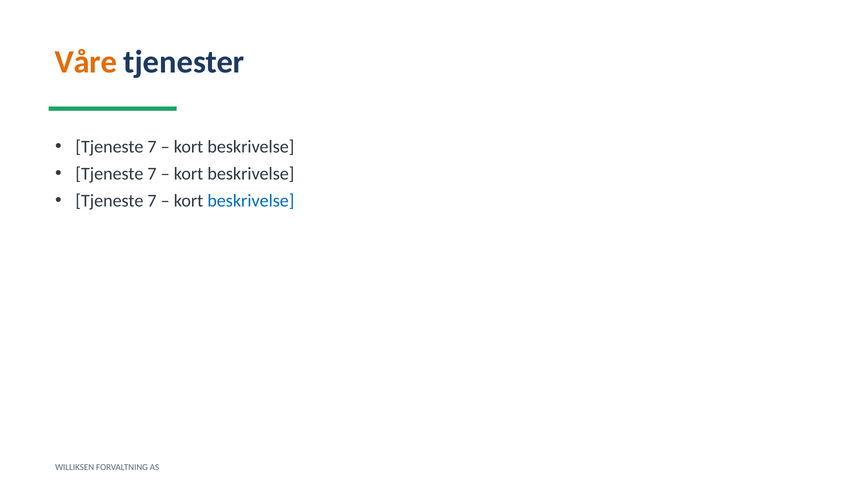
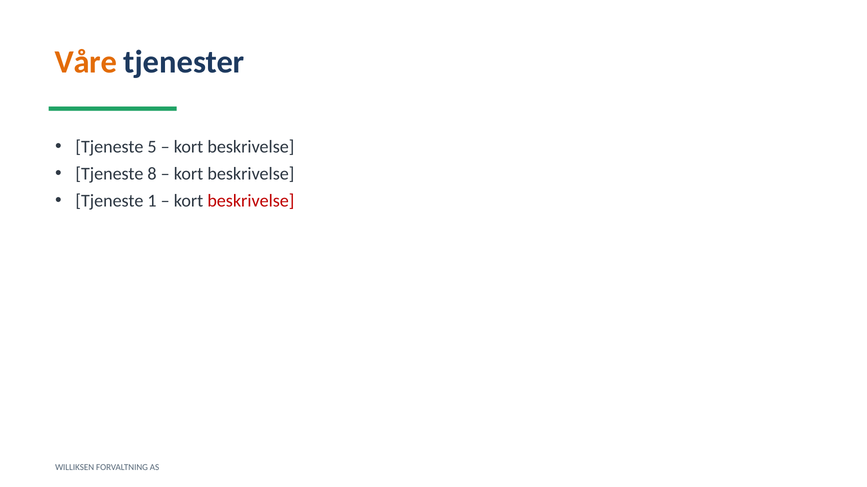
7: 7 -> 5 (152, 147)
7: 7 -> 8 (152, 174)
7: 7 -> 1 (152, 201)
beskrivelse colour: blue -> red (251, 201)
